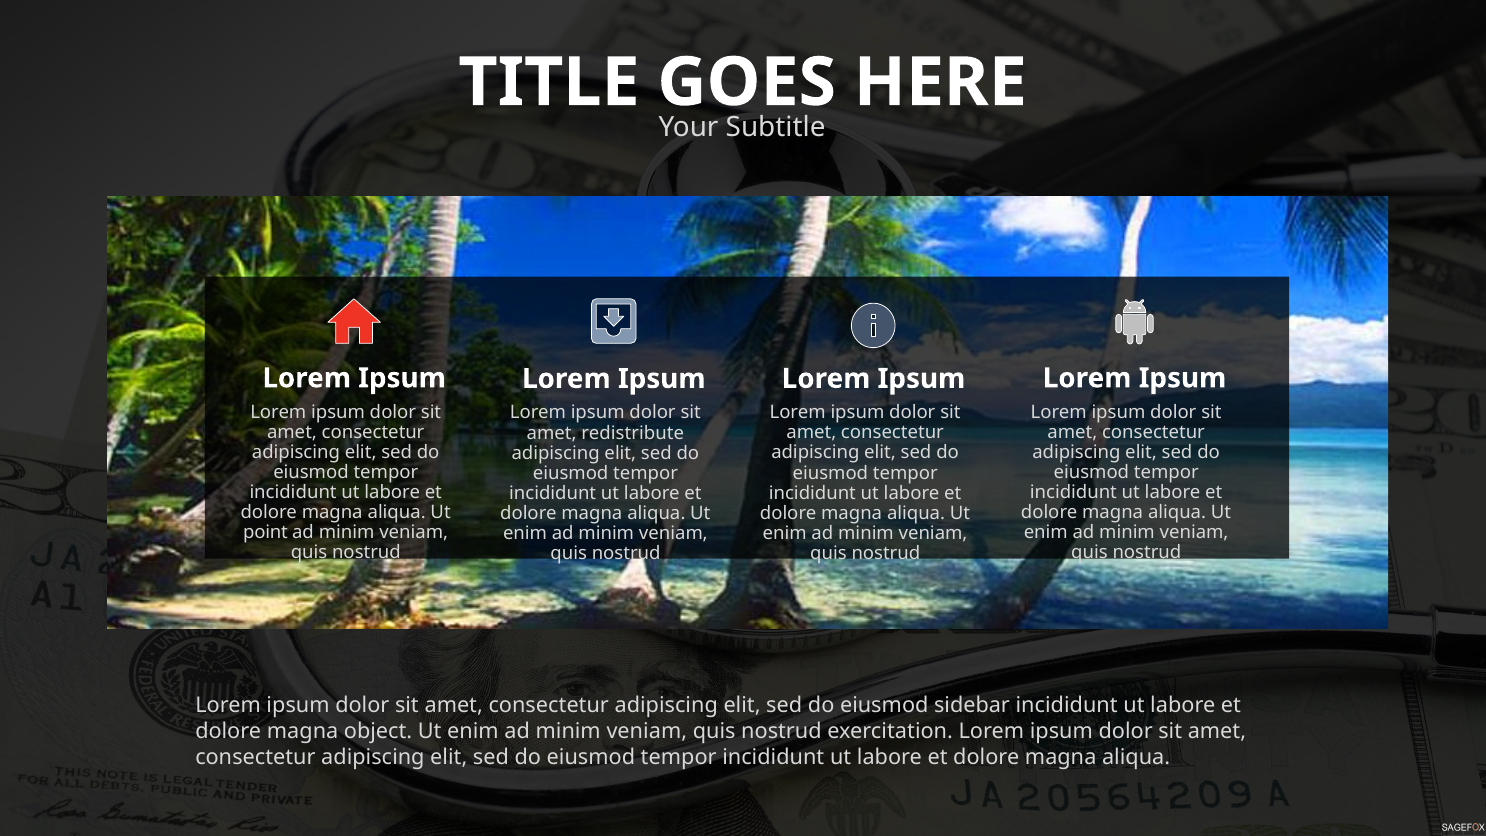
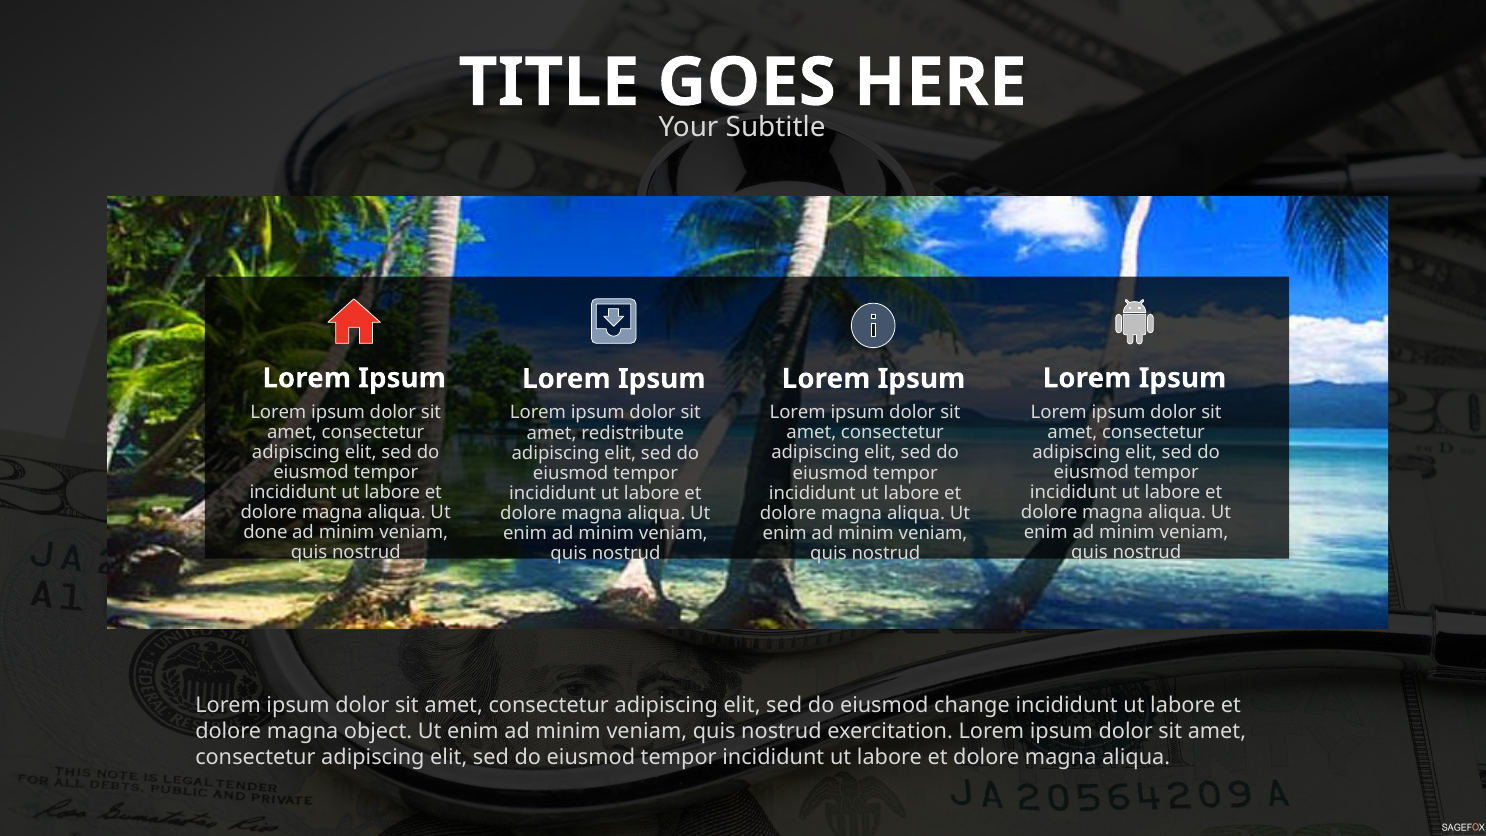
point: point -> done (265, 533)
sidebar: sidebar -> change (972, 705)
